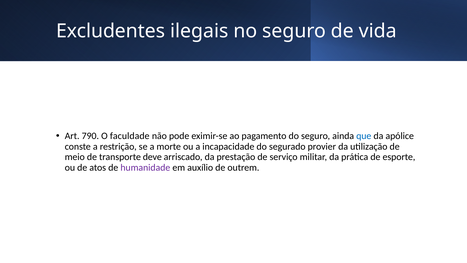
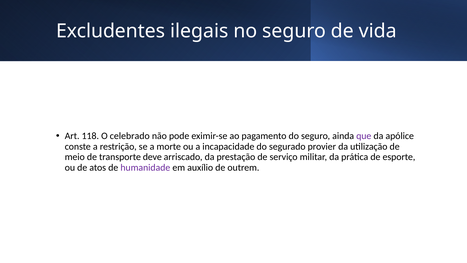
790: 790 -> 118 (90, 136)
faculdade: faculdade -> celebrado (130, 136)
que colour: blue -> purple (364, 136)
